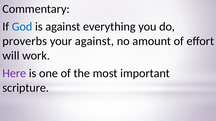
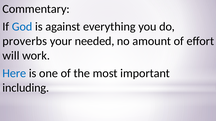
your against: against -> needed (95, 41)
Here colour: purple -> blue (14, 73)
scripture: scripture -> including (26, 88)
